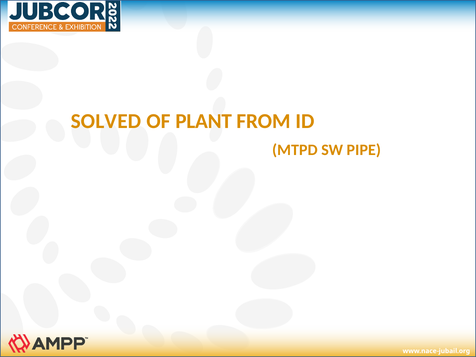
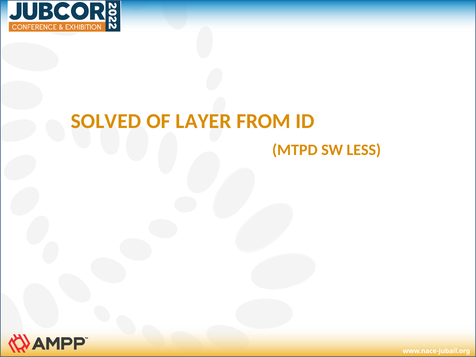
PLANT: PLANT -> LAYER (203, 121)
PIPE: PIPE -> LESS (364, 150)
